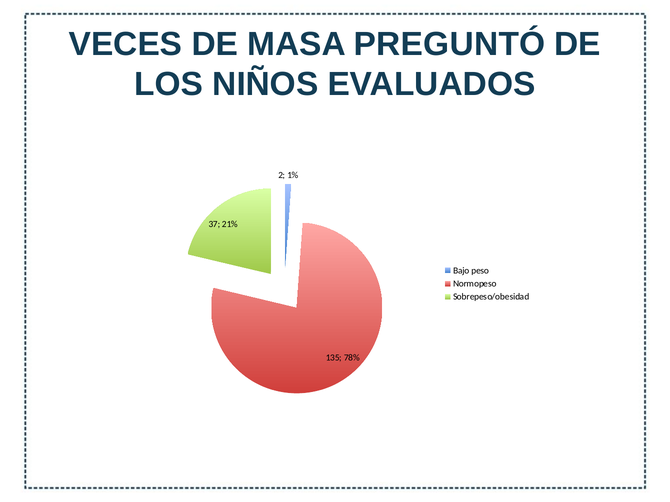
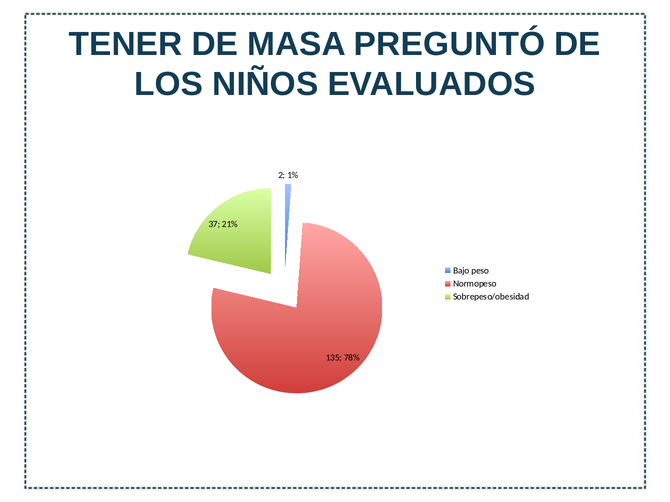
VECES: VECES -> TENER (126, 44)
